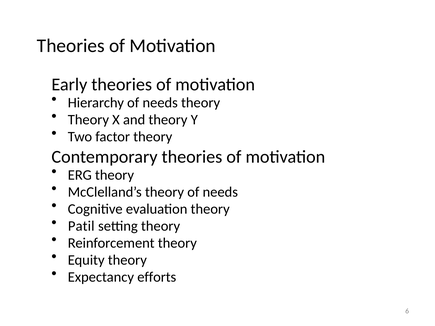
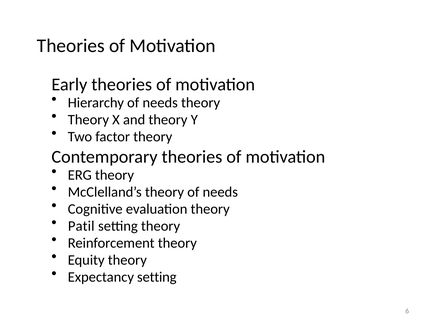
Expectancy efforts: efforts -> setting (157, 277)
